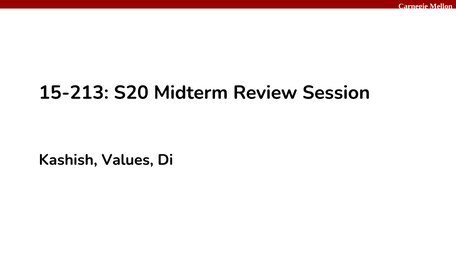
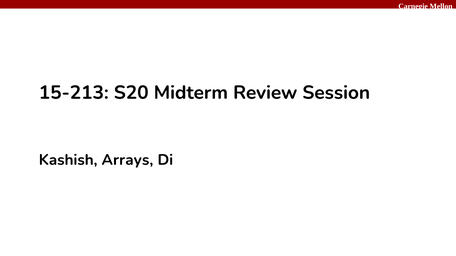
Values: Values -> Arrays (127, 160)
